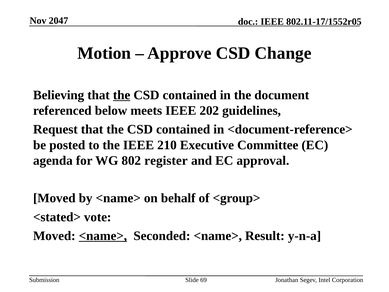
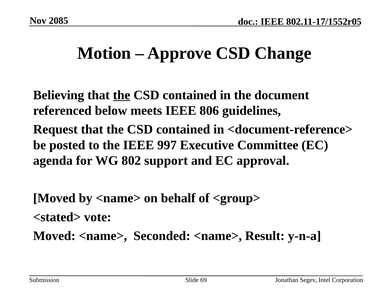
2047: 2047 -> 2085 (58, 21)
202: 202 -> 806 (209, 110)
210: 210 -> 997 (167, 145)
register: register -> support (166, 160)
<name> underline: present -> none (103, 236)
